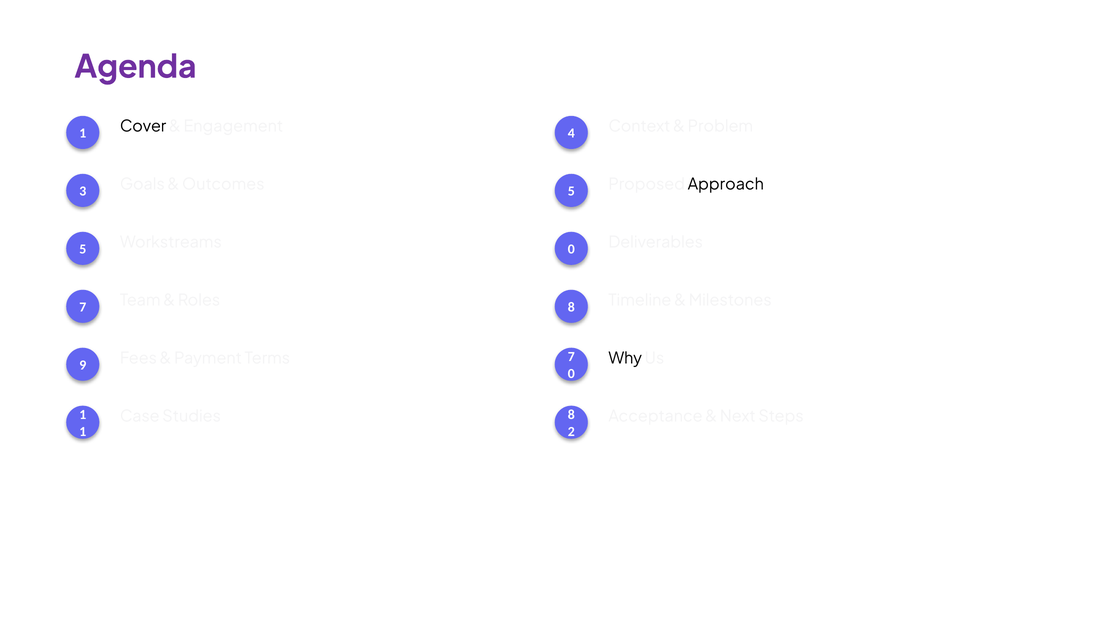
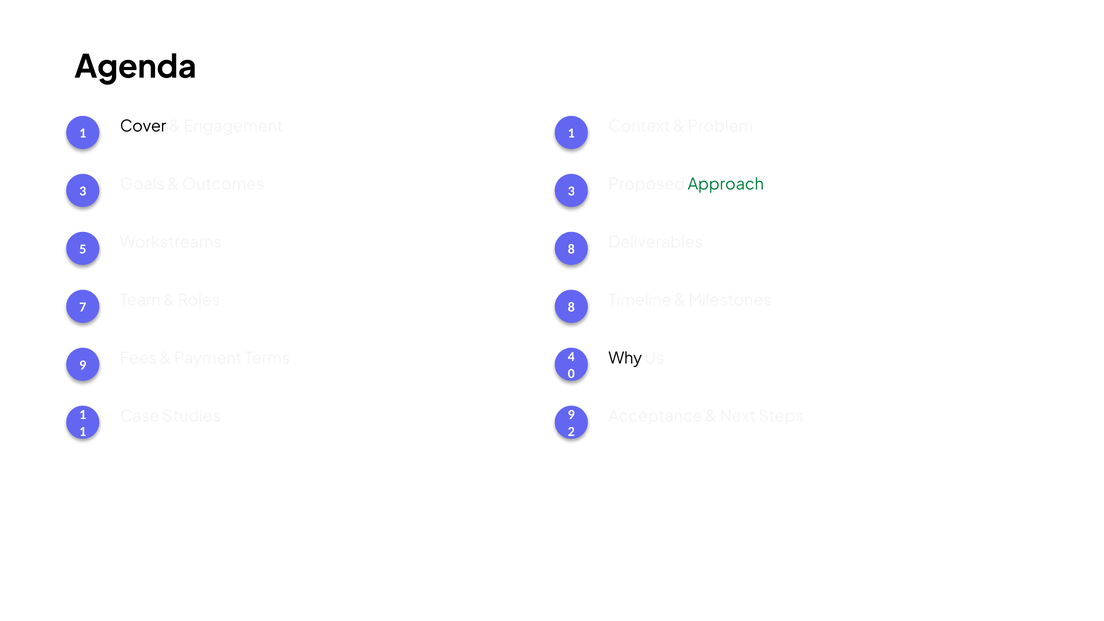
Agenda colour: purple -> black (136, 67)
Engagement 4: 4 -> 1 (571, 133)
Outcomes 5: 5 -> 3 (571, 191)
Approach colour: black -> green (726, 185)
Workstreams 0: 0 -> 8 (571, 249)
Terms 7: 7 -> 4 (571, 357)
Studies 8: 8 -> 9 (571, 415)
